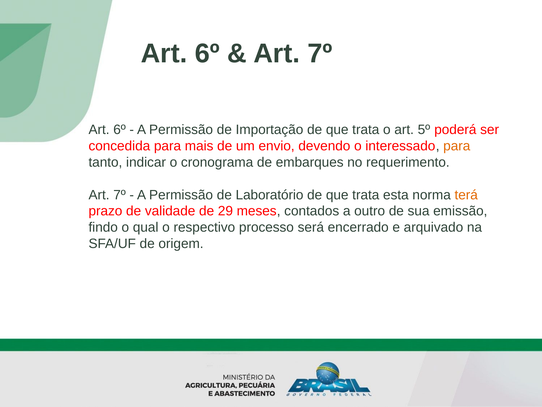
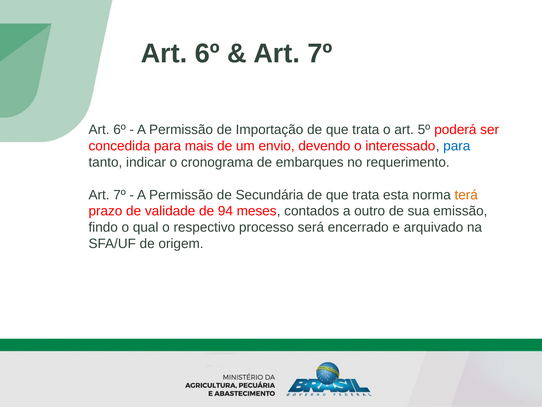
para colour: orange -> blue (457, 146)
Laboratório: Laboratório -> Secundária (270, 195)
29: 29 -> 94 (225, 211)
